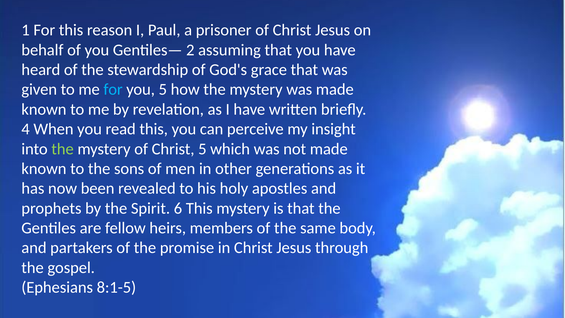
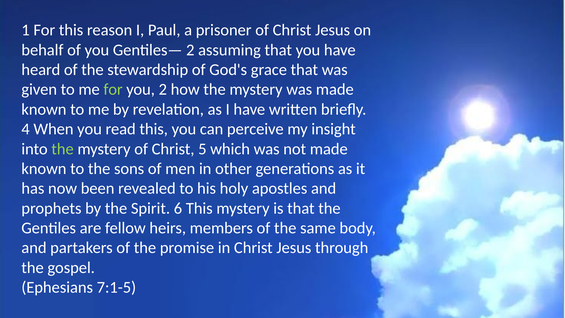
for colour: light blue -> light green (113, 89)
you 5: 5 -> 2 (163, 89)
8:1-5: 8:1-5 -> 7:1-5 (116, 287)
